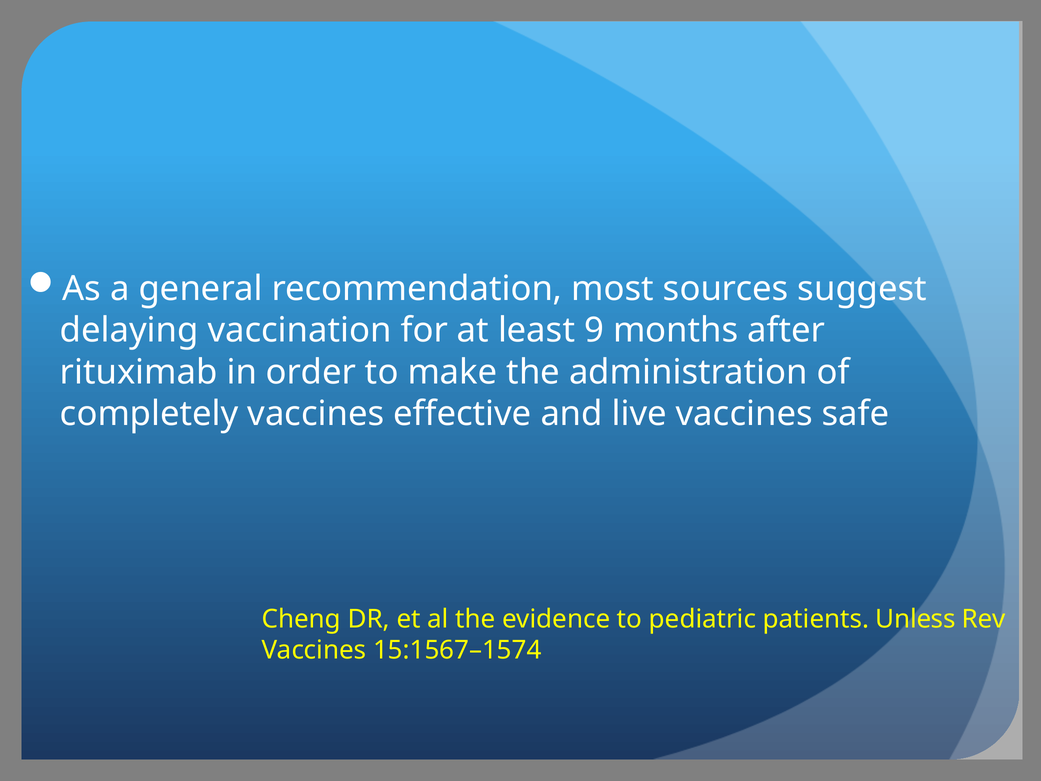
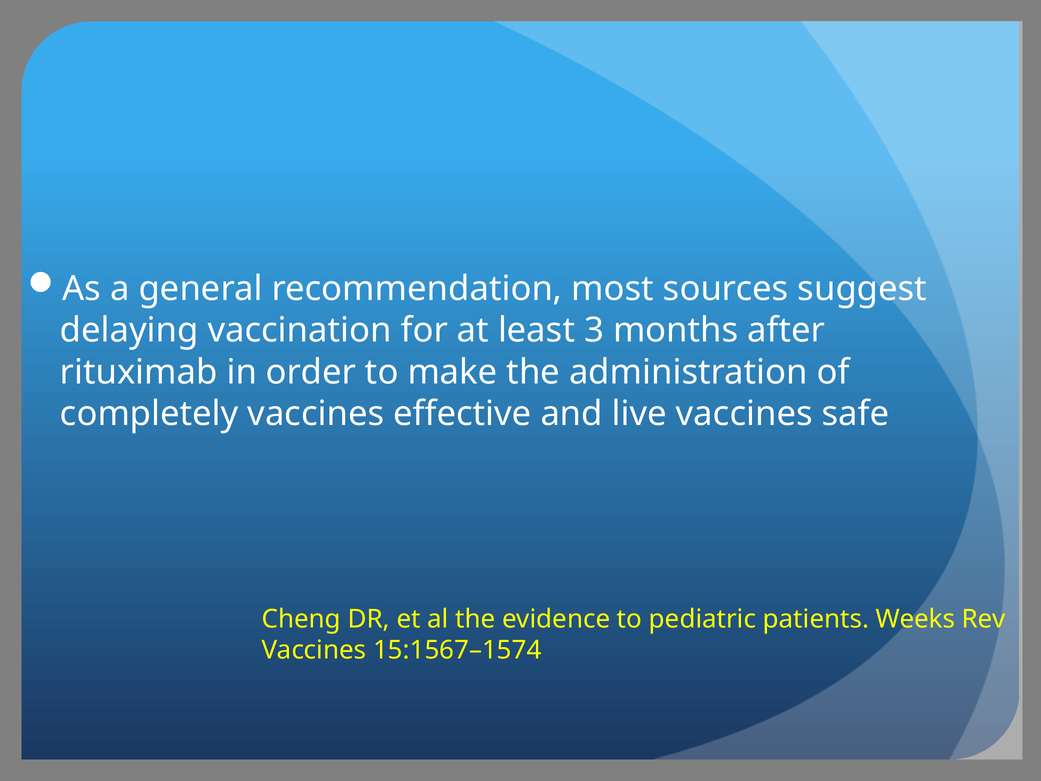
9: 9 -> 3 (594, 330)
Unless: Unless -> Weeks (916, 619)
